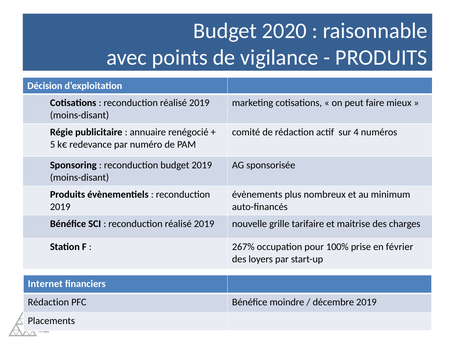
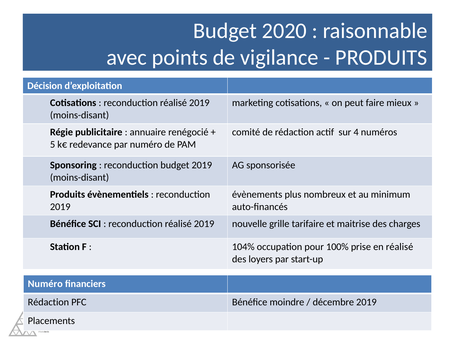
267%: 267% -> 104% (243, 246)
en février: février -> réalisé (400, 246)
Internet: Internet -> Numéro (45, 283)
